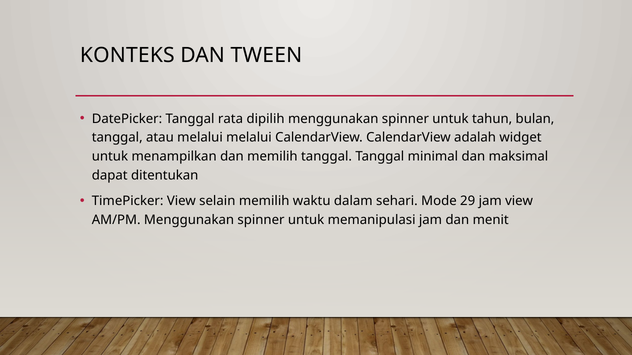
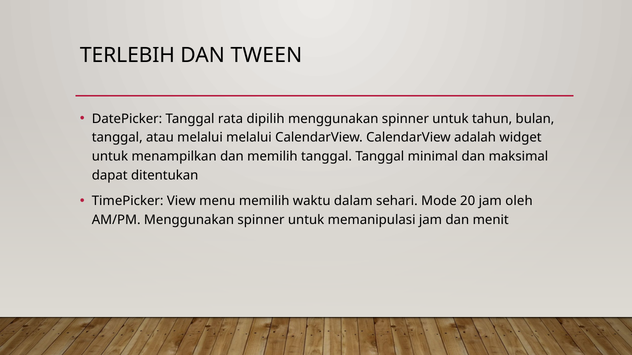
KONTEKS: KONTEKS -> TERLEBIH (127, 55)
selain: selain -> menu (217, 201)
29: 29 -> 20 (468, 201)
jam view: view -> oleh (519, 201)
